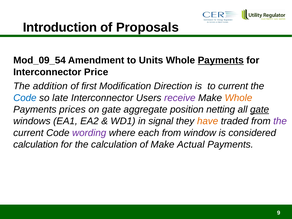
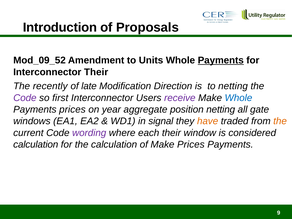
Mod_09_54: Mod_09_54 -> Mod_09_52 (39, 60)
Interconnector Price: Price -> Their (96, 72)
addition: addition -> recently (50, 86)
first: first -> late (89, 86)
to current: current -> netting (233, 86)
Code colour: blue -> purple (25, 98)
late: late -> first (60, 98)
Whole colour: orange -> blue (238, 98)
on gate: gate -> year (111, 109)
gate underline: present -> none (260, 109)
the colour: purple -> orange (280, 121)
each from: from -> their (171, 133)
Make Actual: Actual -> Prices (191, 145)
